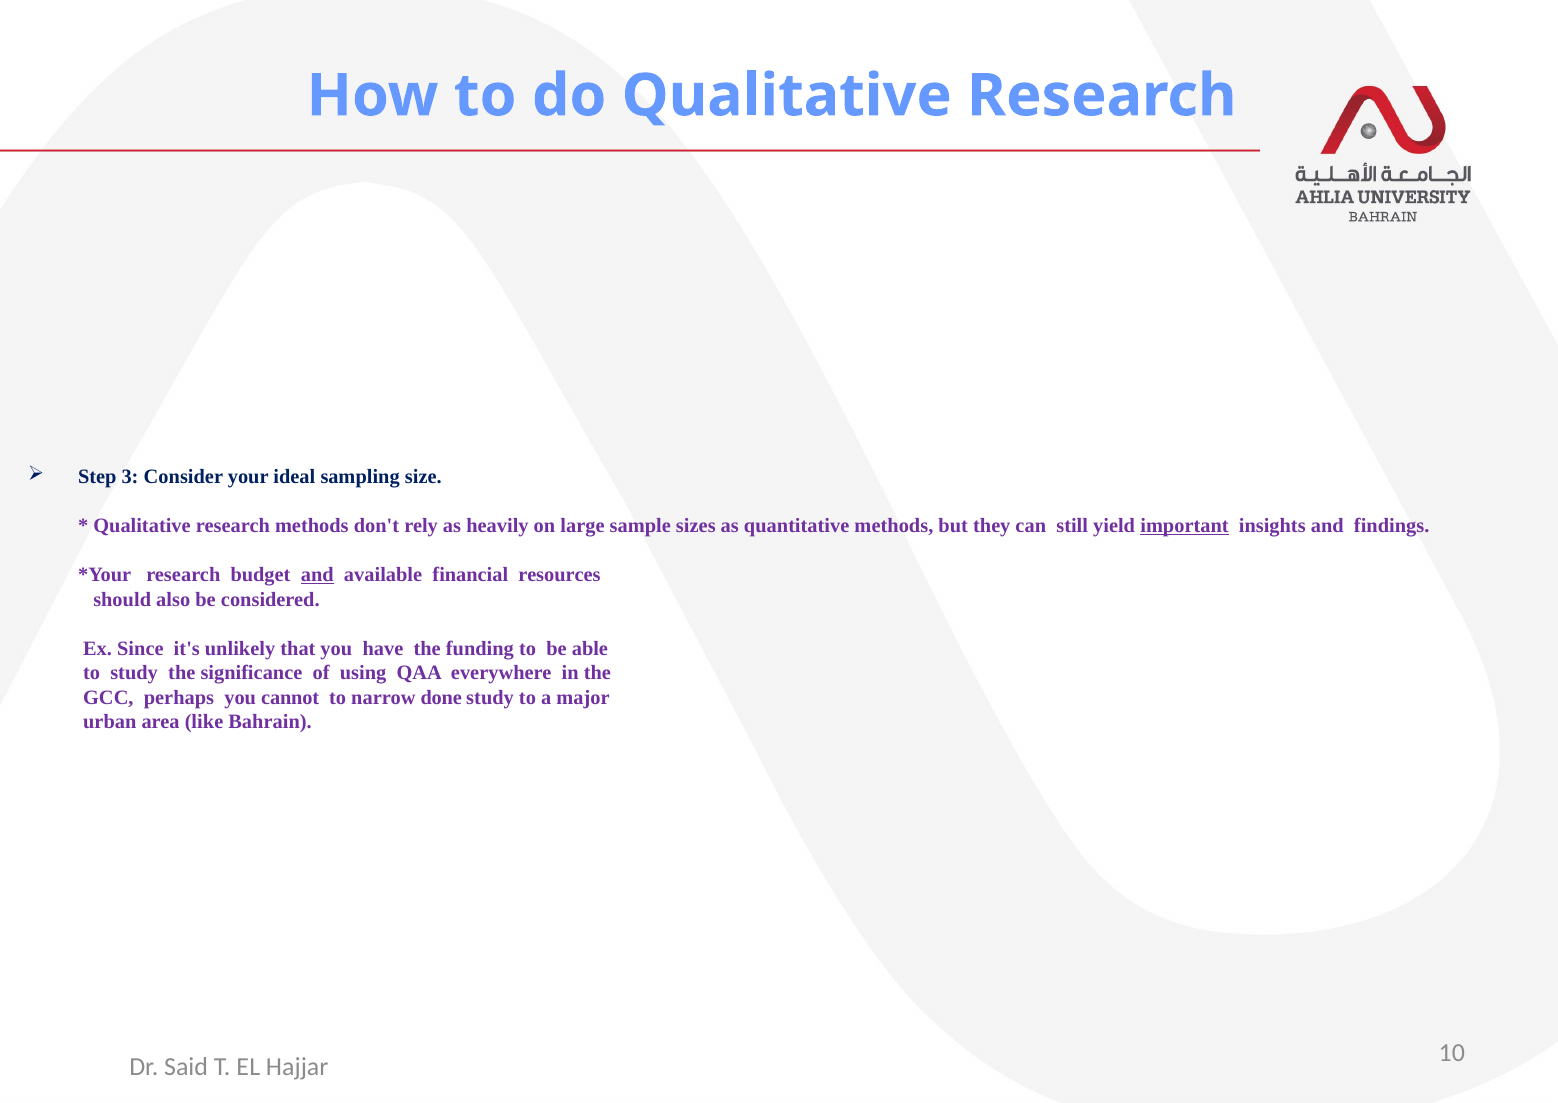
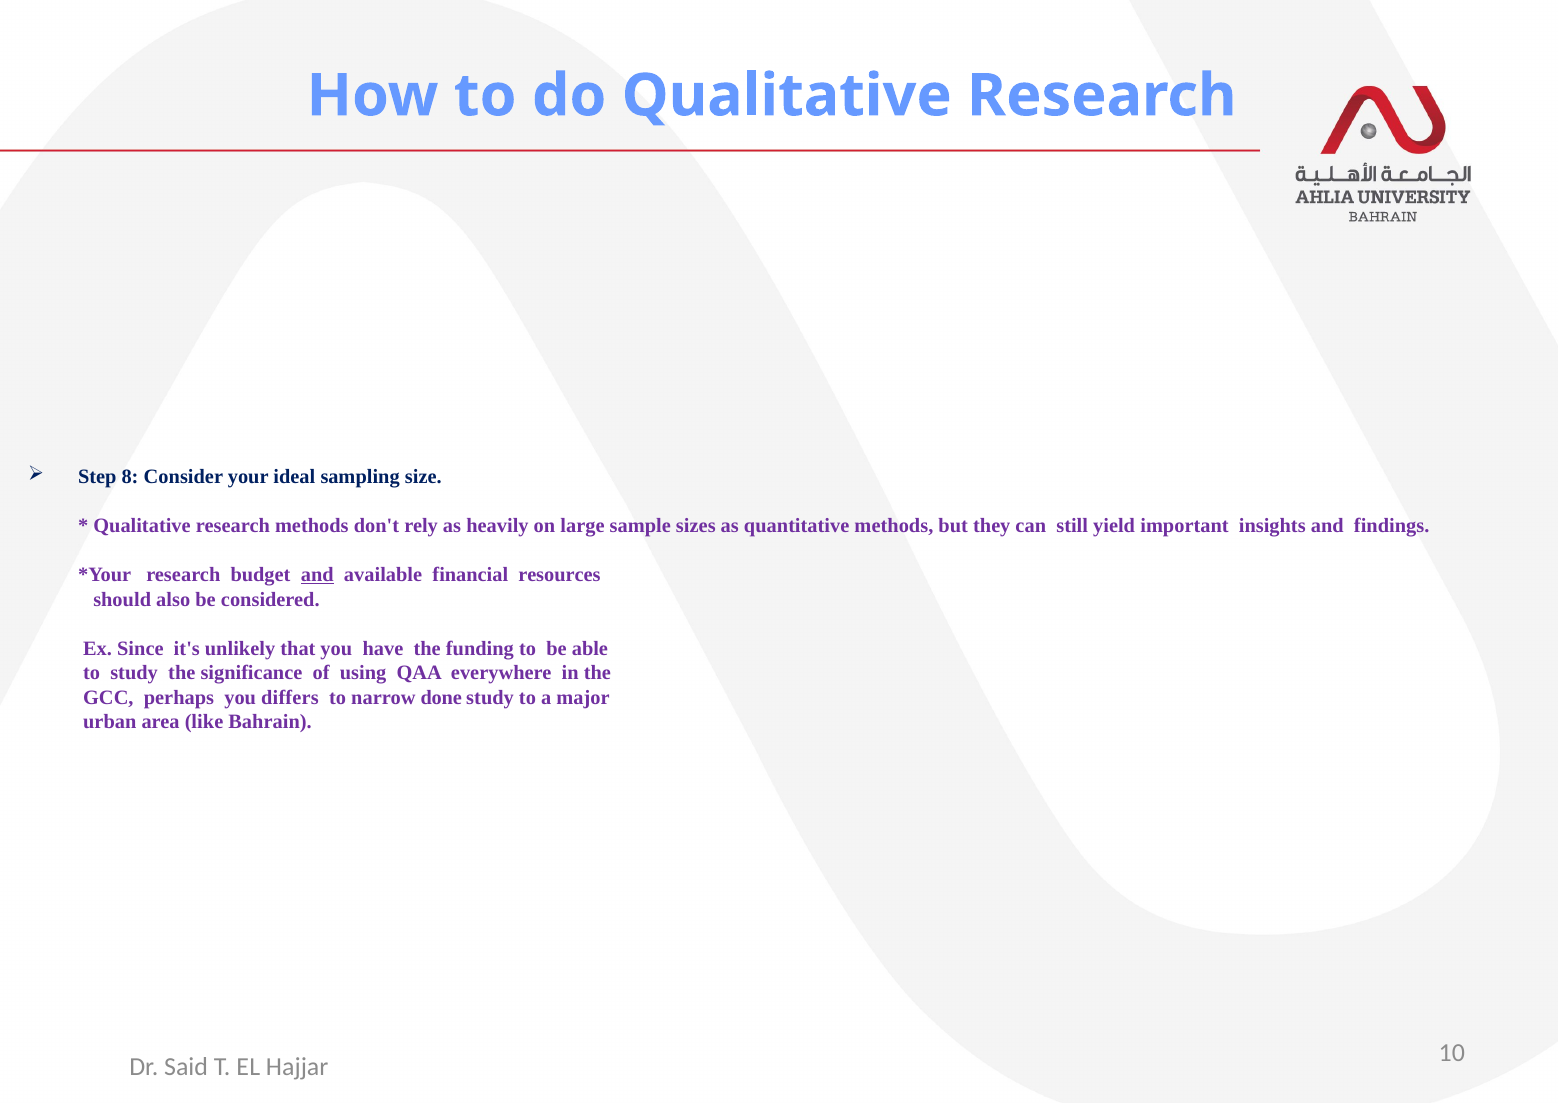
3: 3 -> 8 (130, 477)
important underline: present -> none (1185, 526)
cannot: cannot -> differs (290, 697)
